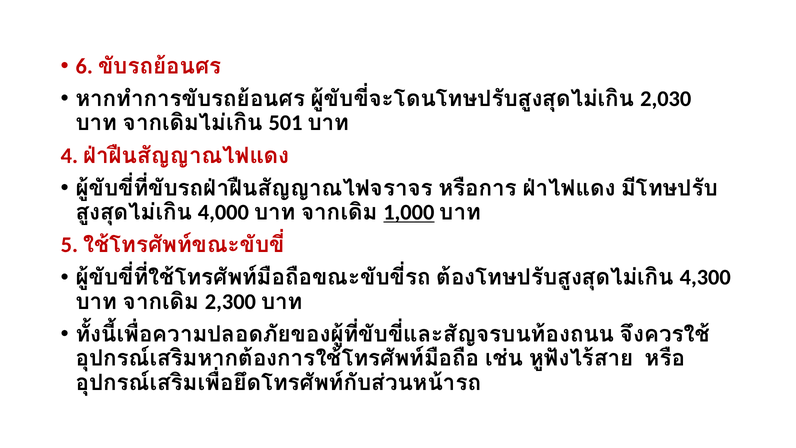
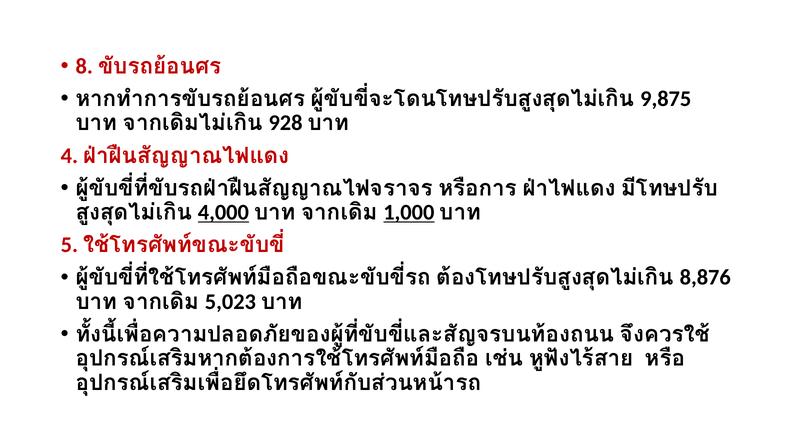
6: 6 -> 8 (84, 66)
2,030: 2,030 -> 9,875 (666, 99)
501: 501 -> 928 (286, 123)
4,000 underline: none -> present (223, 212)
4,300: 4,300 -> 8,876 (705, 277)
2,300: 2,300 -> 5,023 (230, 301)
